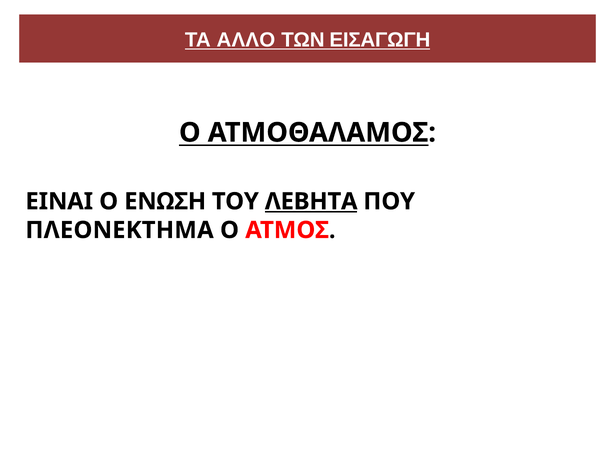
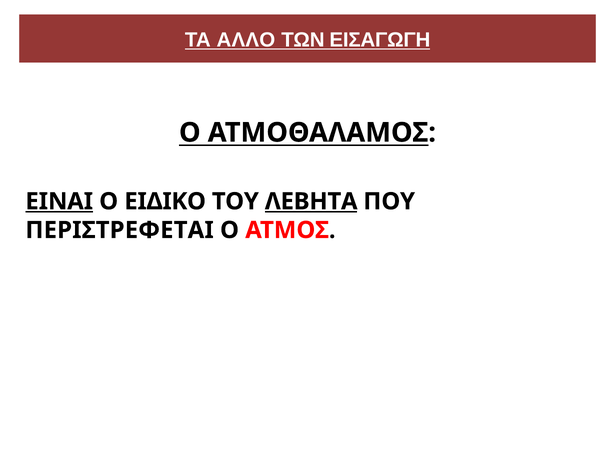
ΕΙΝΑΙ underline: none -> present (59, 201)
ΕΝΩΣΗ: ΕΝΩΣΗ -> ΕΙΔΙΚΟ (165, 201)
ΠΛΕΟΝΕΚΤΗΜΑ: ΠΛΕΟΝΕΚΤΗΜΑ -> ΠΕΡΙΣΤΡΕΦΕΤΑΙ (120, 230)
